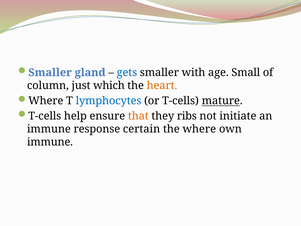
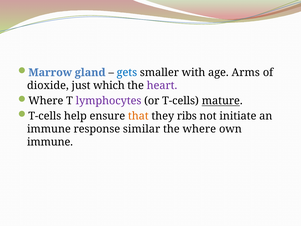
Smaller: Smaller -> Marrow (50, 72)
Small: Small -> Arms (246, 72)
column: column -> dioxide (48, 86)
heart colour: orange -> purple (162, 86)
lymphocytes colour: blue -> purple (109, 101)
certain: certain -> similar (142, 129)
